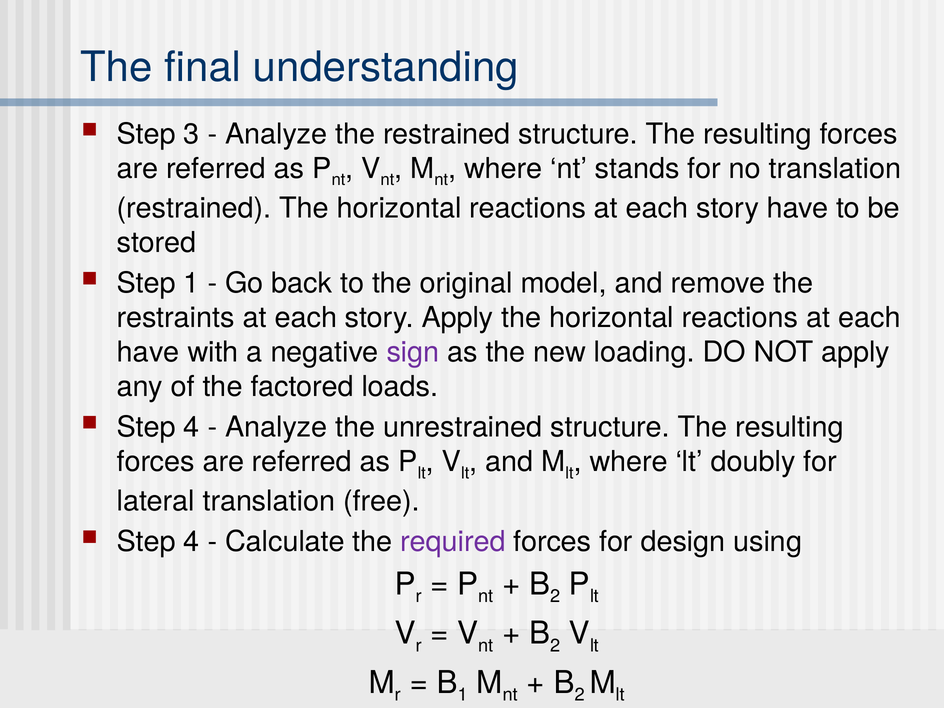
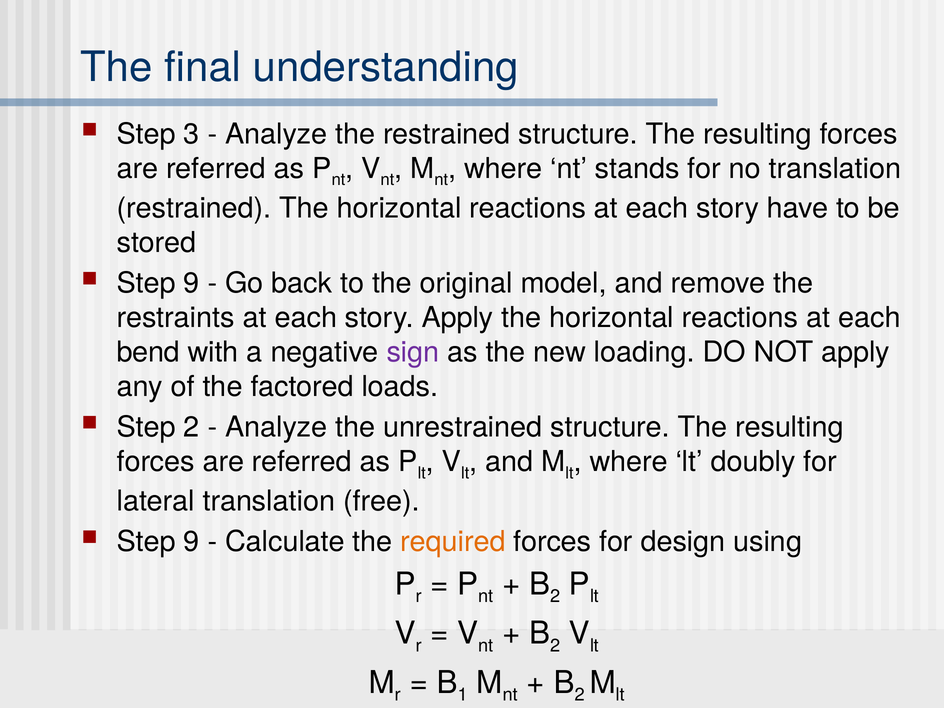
1: 1 -> 9 (192, 283)
have: have -> bend (148, 352)
4: 4 -> 2 (192, 427)
4: 4 -> 9 (192, 542)
required colour: purple -> orange (453, 542)
